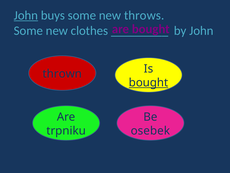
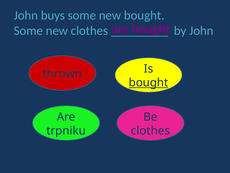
John underline: present -> none (26, 15)
new throws: throws -> bought (144, 15)
osebek: osebek -> clothes (150, 130)
